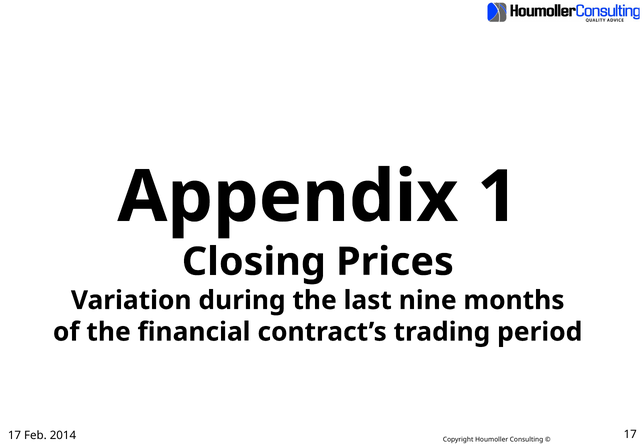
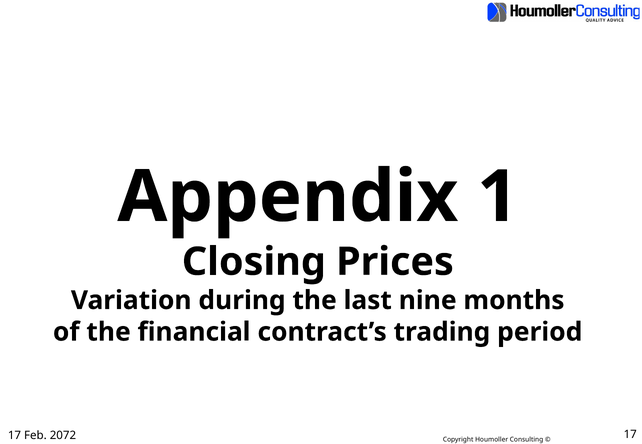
2014: 2014 -> 2072 (63, 436)
